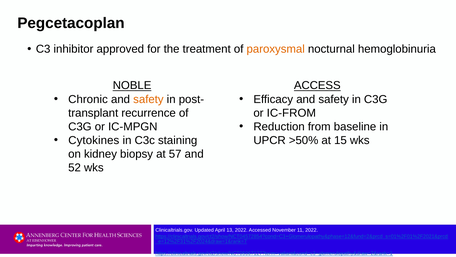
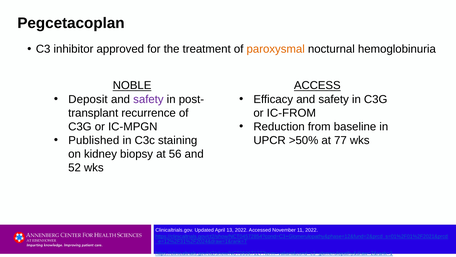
Chronic: Chronic -> Deposit (88, 99)
safety colour: orange -> purple (148, 99)
Cytokines: Cytokines -> Published (94, 140)
15: 15 -> 77 (340, 140)
57: 57 -> 56 (175, 154)
